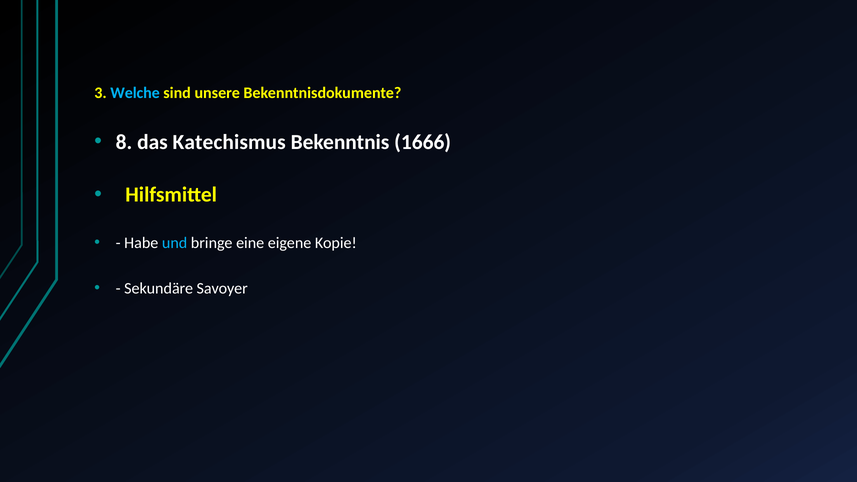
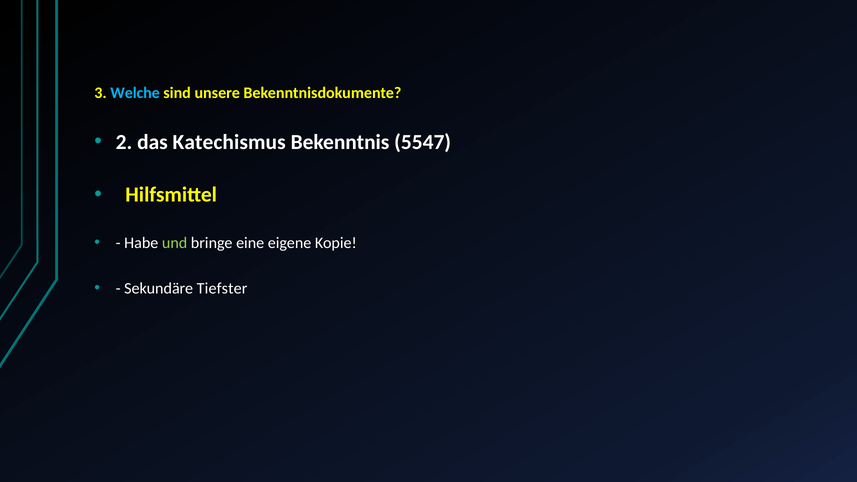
8: 8 -> 2 (124, 142)
1666: 1666 -> 5547 (423, 142)
und colour: light blue -> light green (175, 243)
Savoyer: Savoyer -> Tiefster (222, 289)
